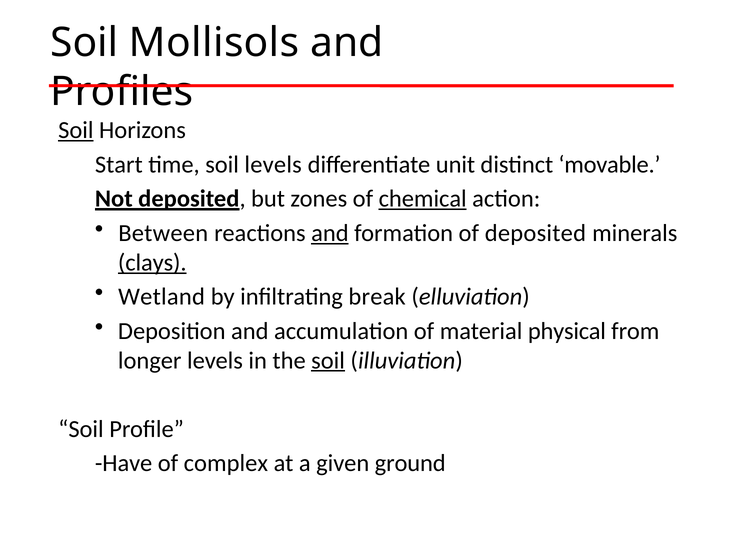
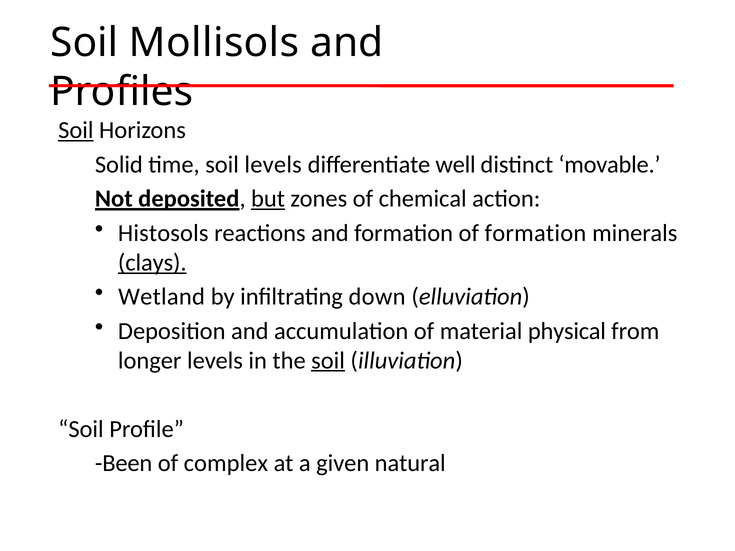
Start: Start -> Solid (119, 165)
unit: unit -> well (456, 165)
but underline: none -> present (268, 199)
chemical underline: present -> none (423, 199)
Between: Between -> Histosols (163, 233)
and underline: present -> none (330, 233)
of deposited: deposited -> formation (535, 233)
break: break -> down (377, 297)
Have: Have -> Been (124, 463)
ground: ground -> natural (410, 463)
